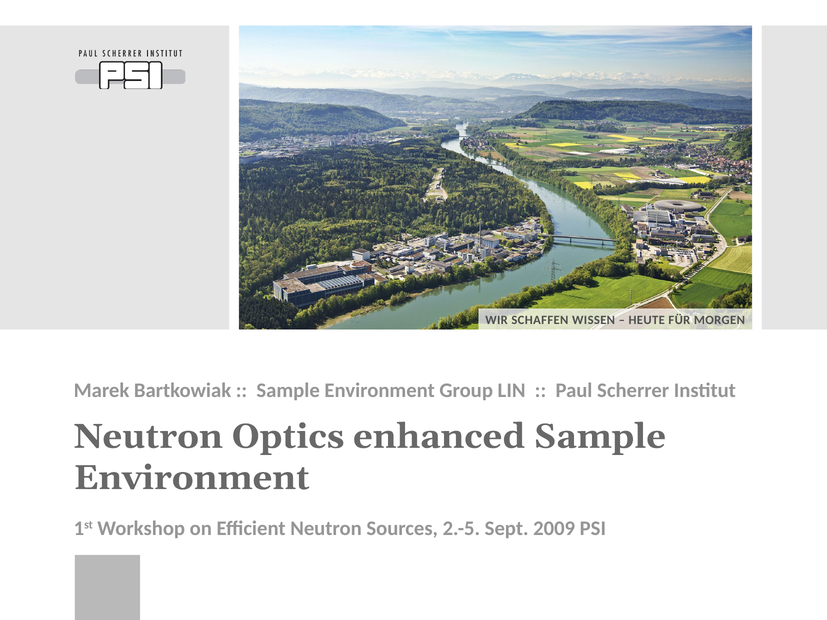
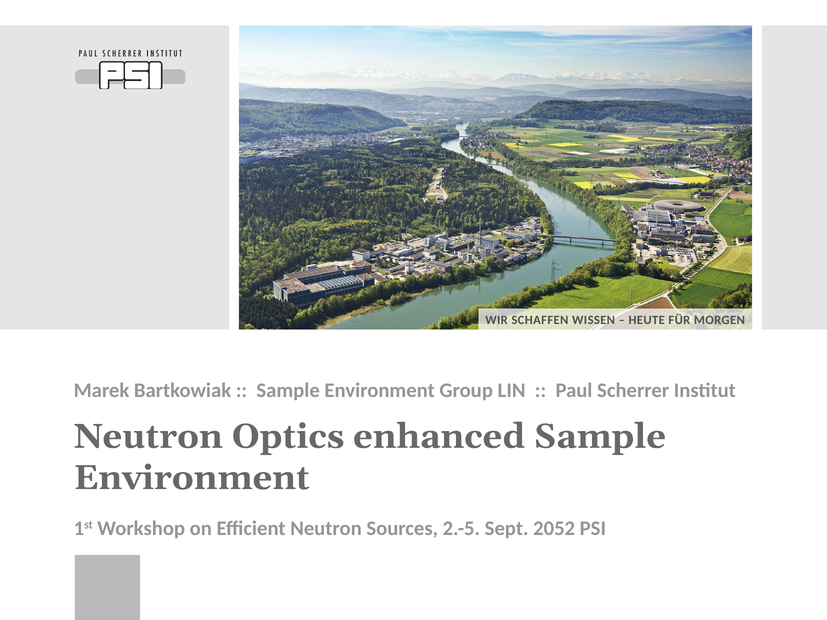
2009: 2009 -> 2052 (554, 528)
